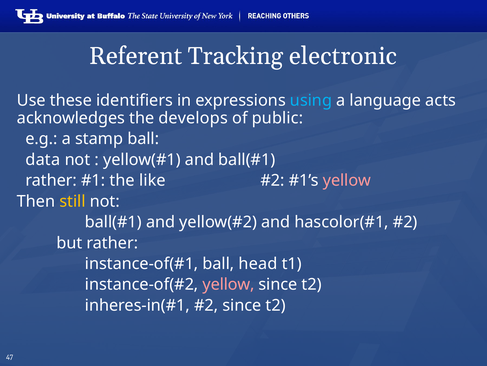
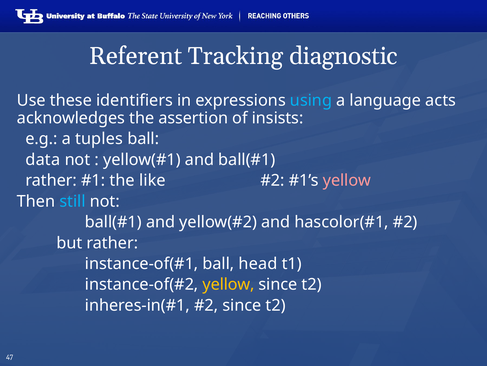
electronic: electronic -> diagnostic (343, 56)
develops: develops -> assertion (193, 118)
public: public -> insists (278, 118)
stamp: stamp -> tuples (99, 139)
still colour: yellow -> light blue (72, 201)
yellow colour: pink -> yellow (229, 284)
